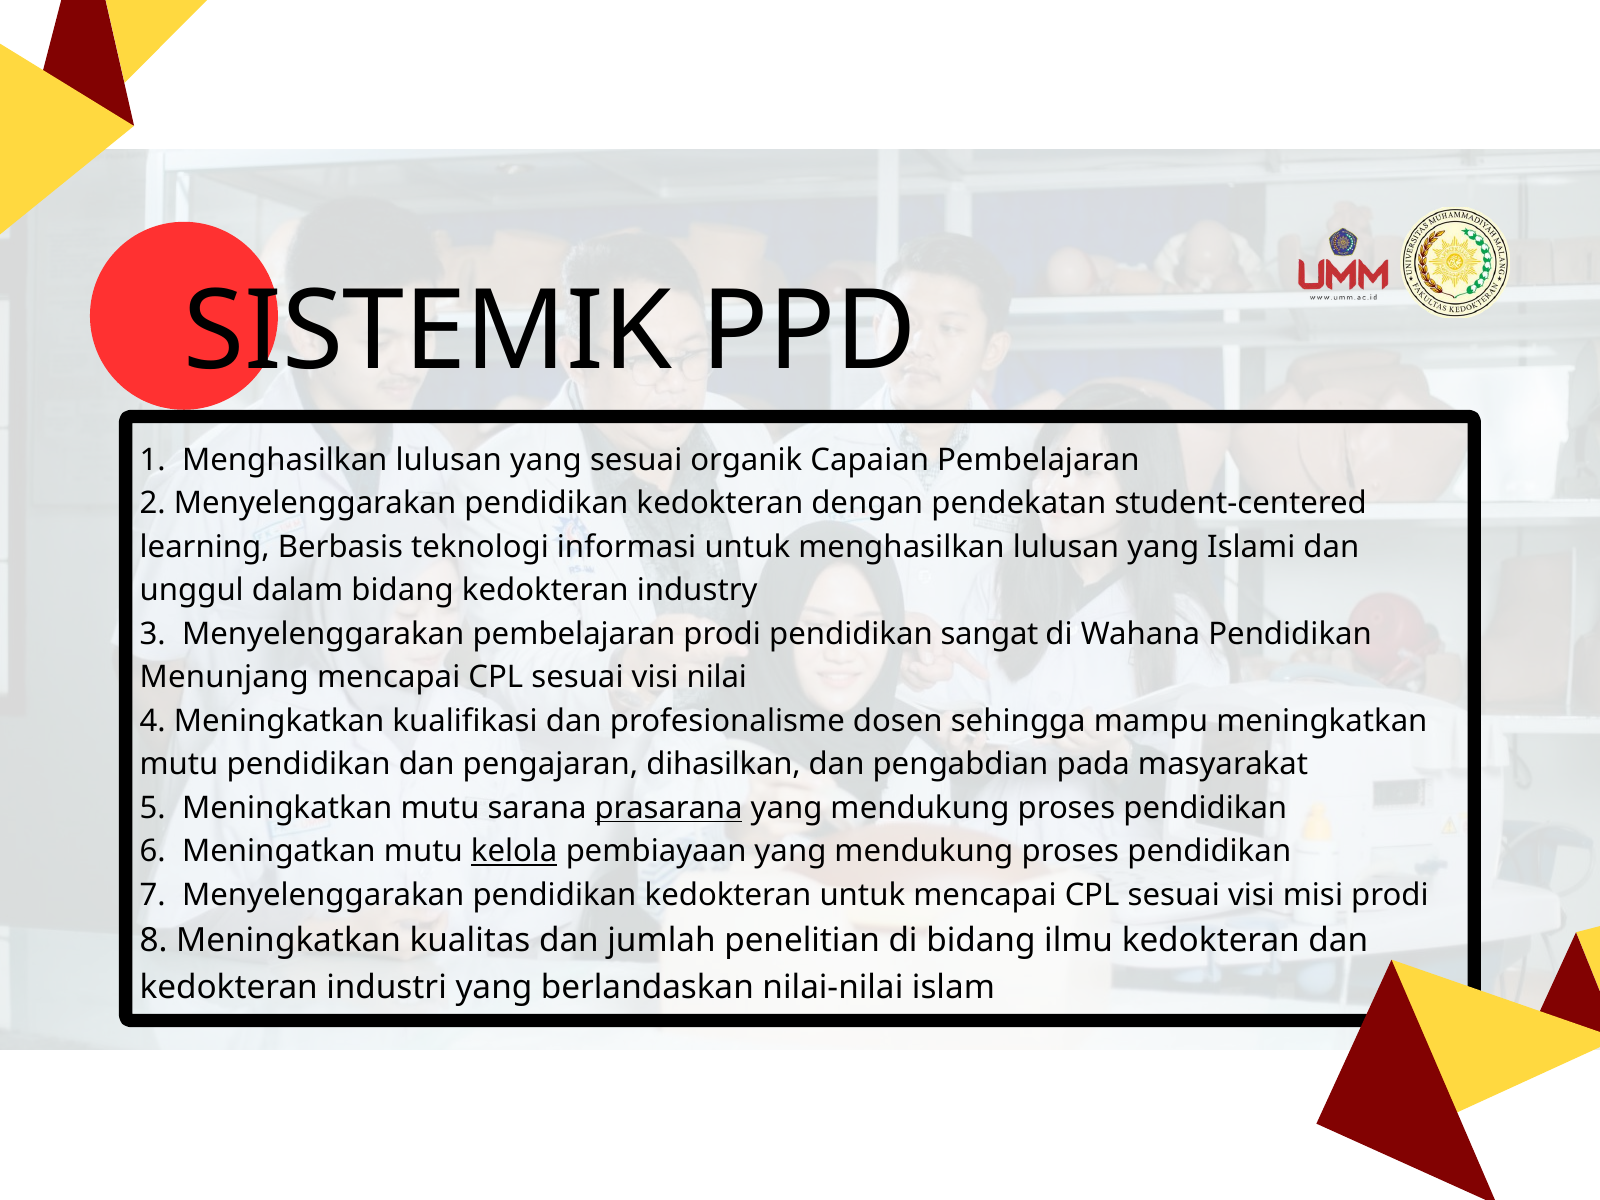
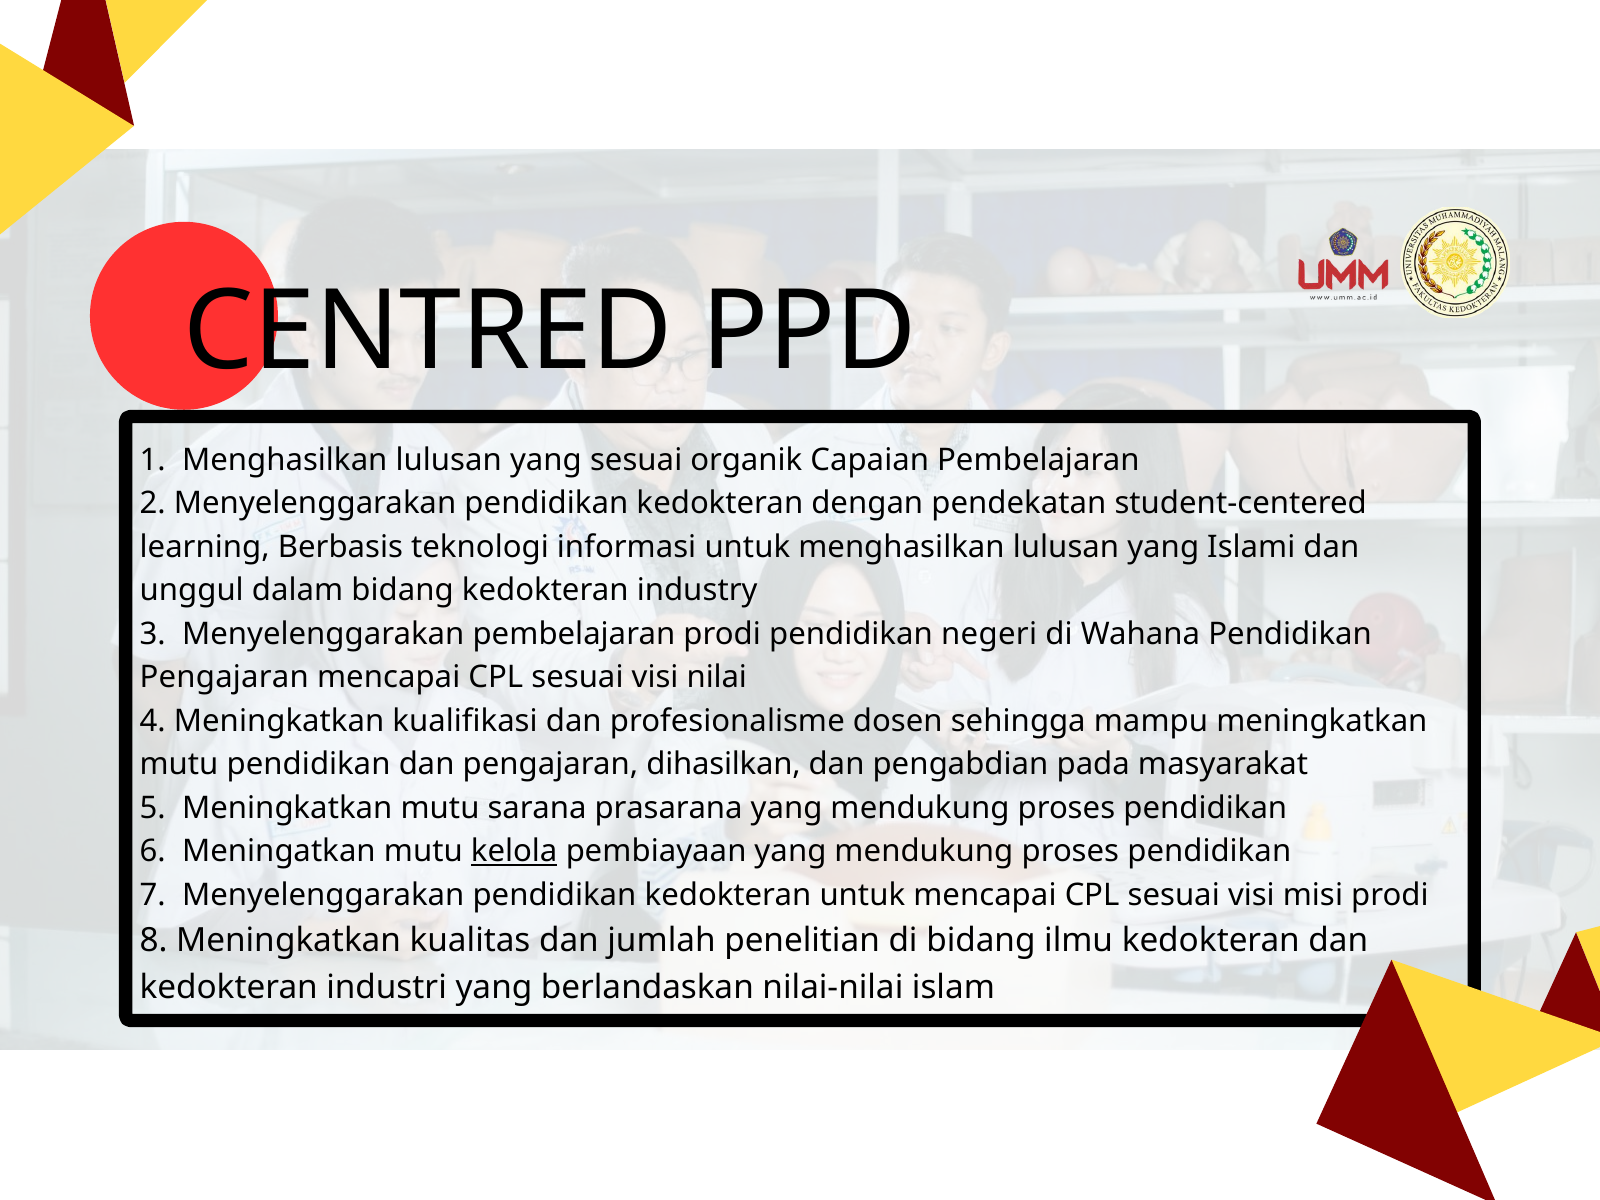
SISTEMIK: SISTEMIK -> CENTRED (428, 332)
sangat: sangat -> negeri (989, 634)
Menunjang: Menunjang -> Pengajaran (224, 678)
prasarana underline: present -> none (669, 808)
